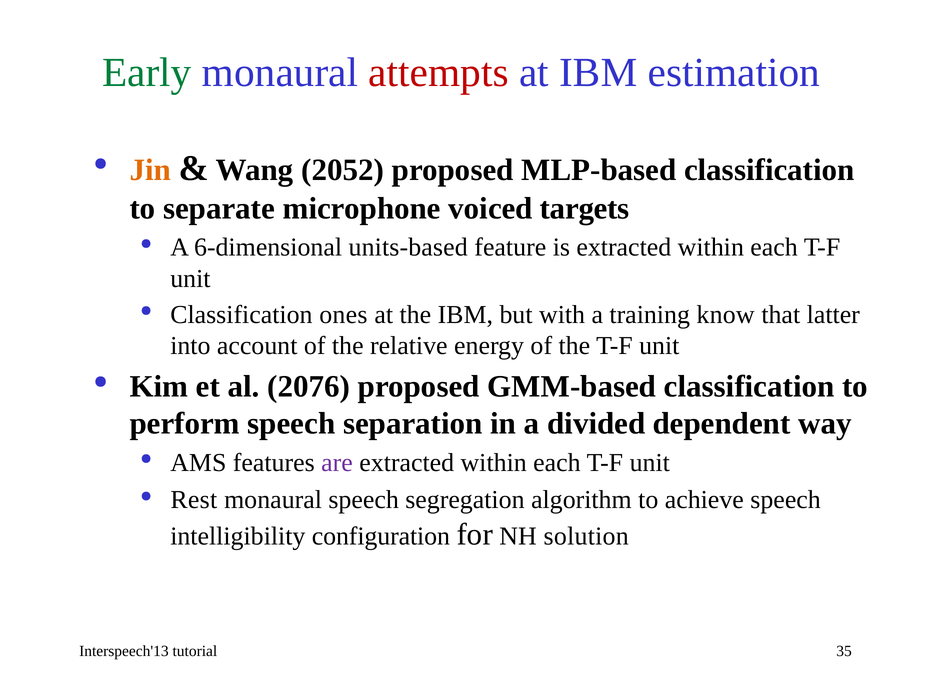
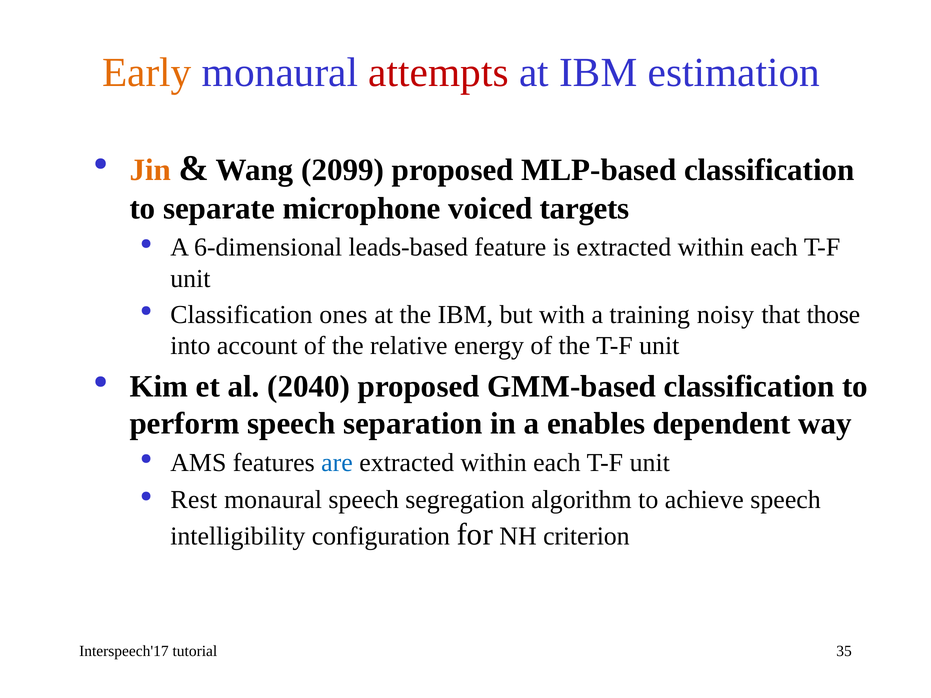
Early colour: green -> orange (147, 73)
2052: 2052 -> 2099 (343, 170)
units-based: units-based -> leads-based (408, 248)
know: know -> noisy (726, 315)
latter: latter -> those (833, 315)
2076: 2076 -> 2040 (309, 387)
divided: divided -> enables (596, 424)
are colour: purple -> blue (337, 463)
solution: solution -> criterion (586, 536)
Interspeech'13: Interspeech'13 -> Interspeech'17 (124, 651)
